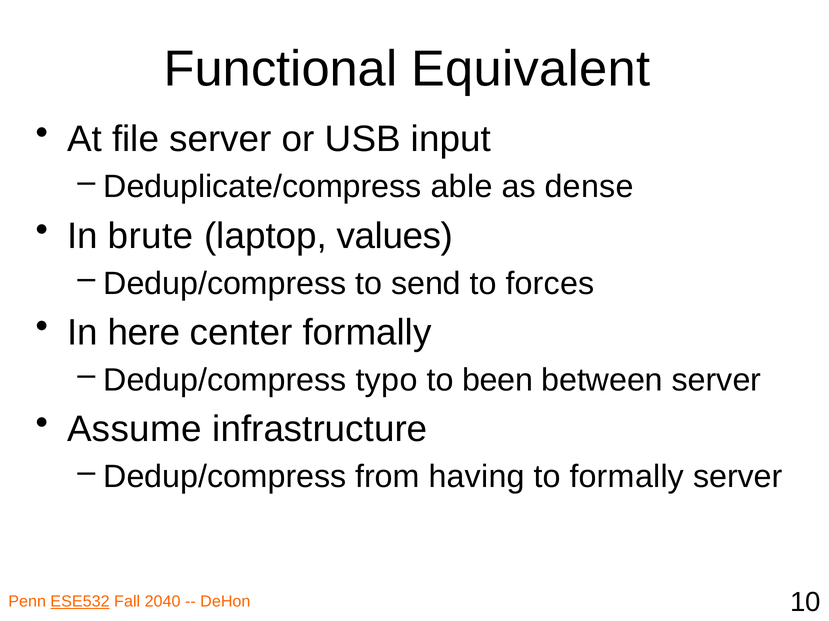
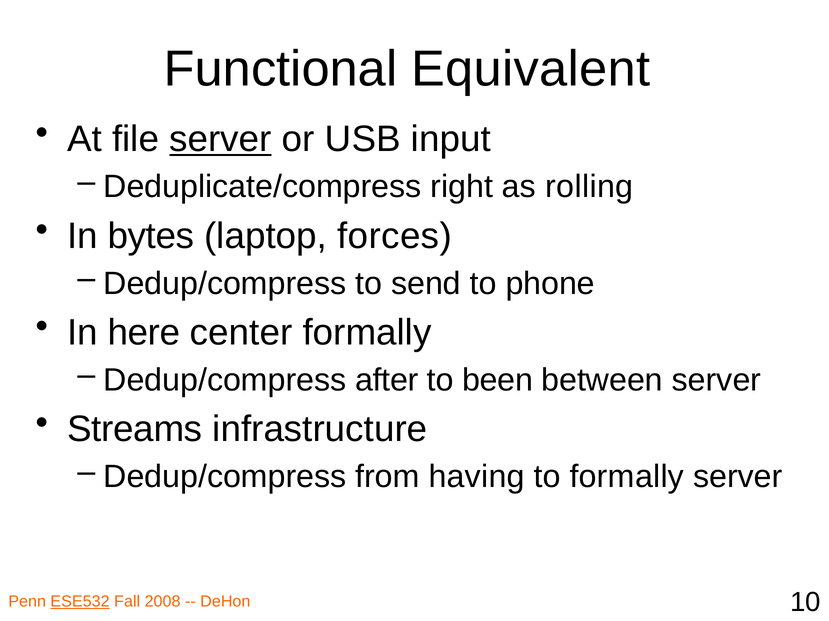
server underline: none -> present (220, 139)
able: able -> right (462, 187)
dense: dense -> rolling (589, 187)
brute: brute -> bytes (151, 236)
values: values -> forces (395, 236)
forces: forces -> phone (550, 284)
typo: typo -> after (387, 381)
Assume: Assume -> Streams (135, 430)
2040: 2040 -> 2008 (163, 602)
